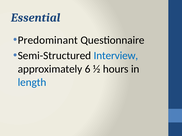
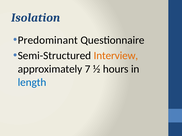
Essential: Essential -> Isolation (36, 18)
Interview colour: blue -> orange (116, 56)
6: 6 -> 7 (88, 69)
